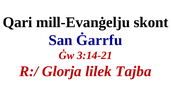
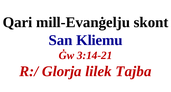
Ġarrfu: Ġarrfu -> Kliemu (99, 40)
